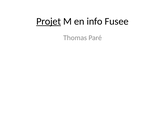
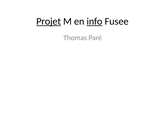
info underline: none -> present (95, 21)
